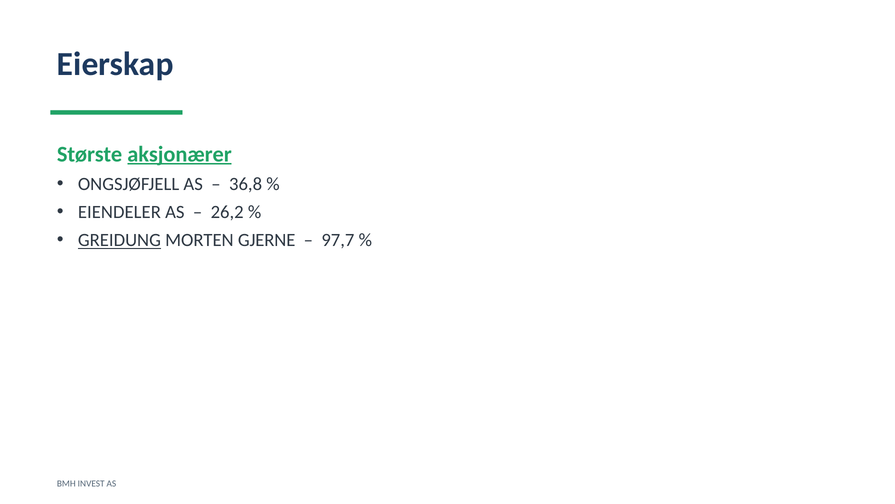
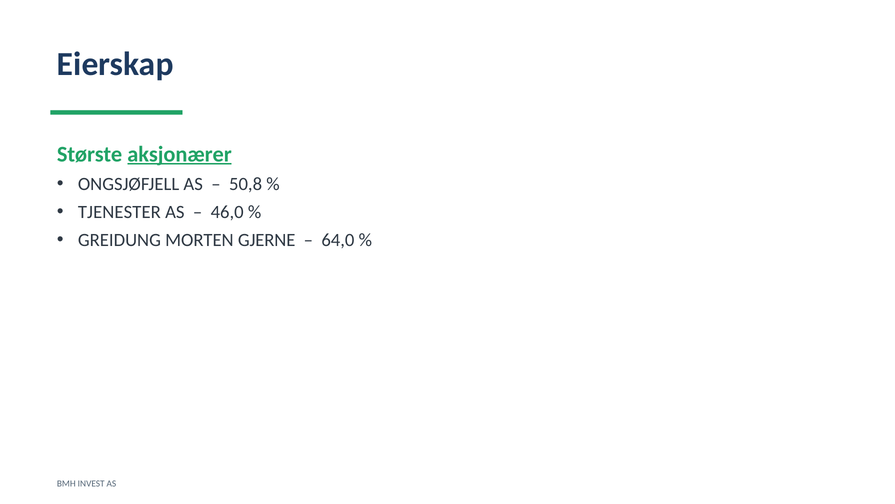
36,8: 36,8 -> 50,8 (246, 184)
EIENDELER: EIENDELER -> TJENESTER (119, 212)
26,2: 26,2 -> 46,0 (227, 212)
GREIDUNG underline: present -> none (119, 240)
97,7: 97,7 -> 64,0 (338, 240)
